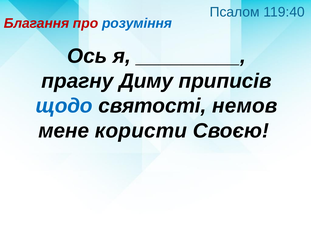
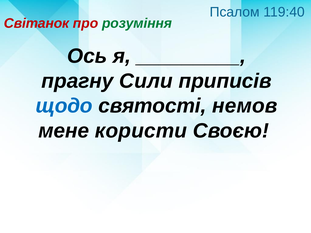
Благання: Благання -> Світанок (37, 23)
розуміння colour: blue -> green (137, 23)
Диму: Диму -> Сили (146, 81)
